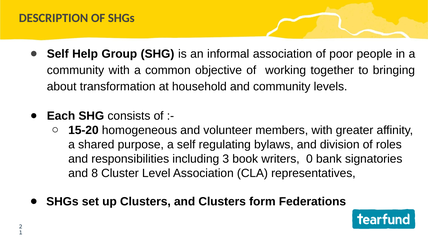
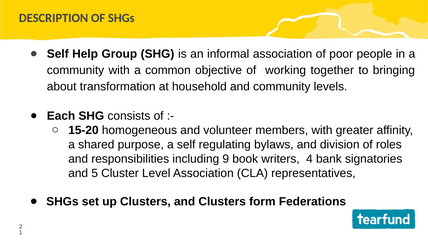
3: 3 -> 9 (226, 159)
0: 0 -> 4 (309, 159)
8: 8 -> 5 (95, 173)
